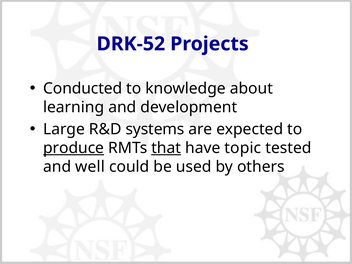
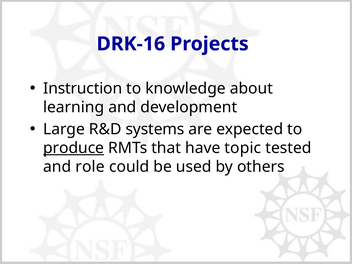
DRK-52: DRK-52 -> DRK-16 (131, 44)
Conducted: Conducted -> Instruction (83, 89)
that underline: present -> none (166, 148)
well: well -> role (90, 167)
